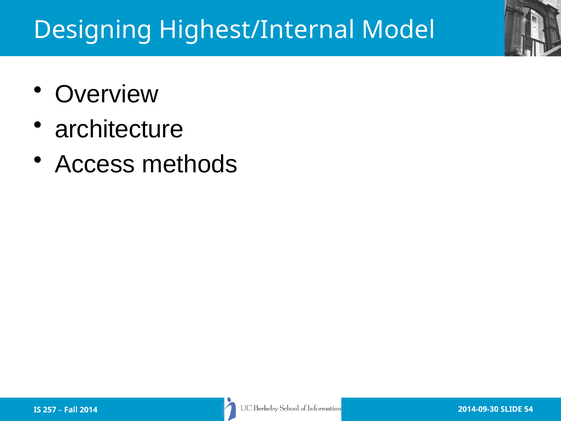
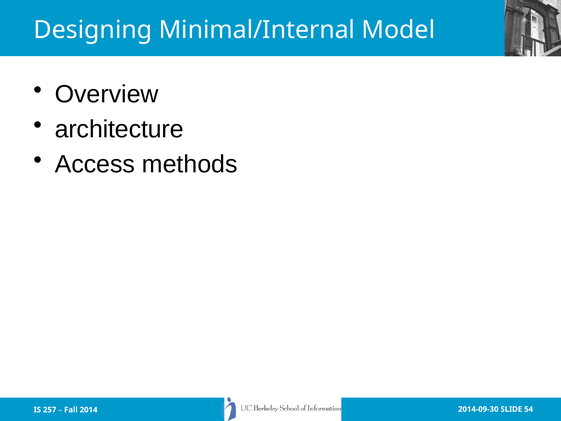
Highest/Internal: Highest/Internal -> Minimal/Internal (257, 30)
